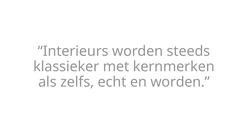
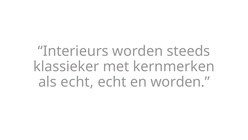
als zelfs: zelfs -> echt (77, 82)
